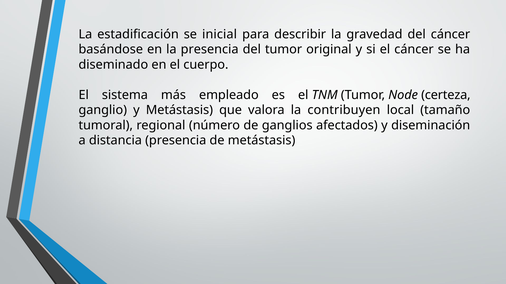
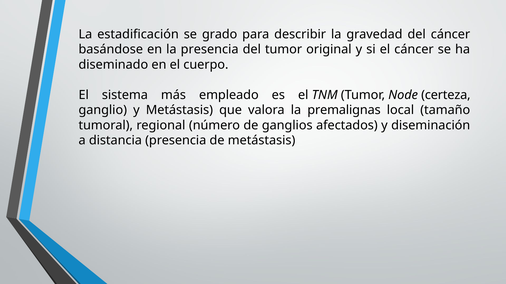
inicial: inicial -> grado (220, 34)
contribuyen: contribuyen -> premalignas (344, 110)
